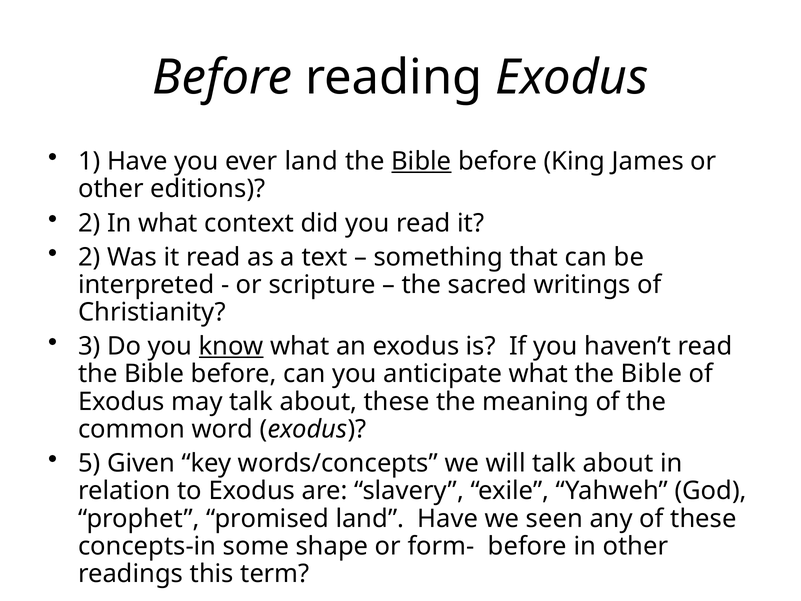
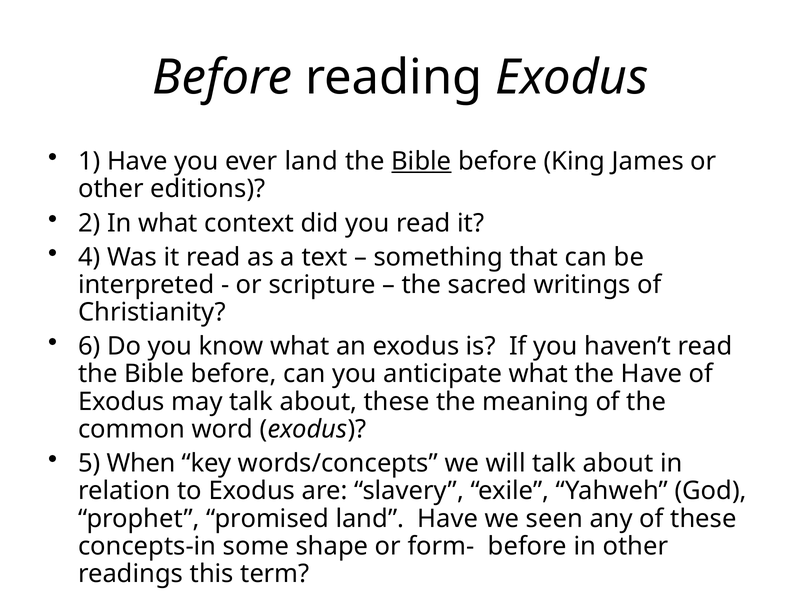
2: 2 -> 4 (89, 257)
3: 3 -> 6 (89, 346)
know underline: present -> none (231, 346)
what the Bible: Bible -> Have (652, 374)
Given: Given -> When (141, 463)
